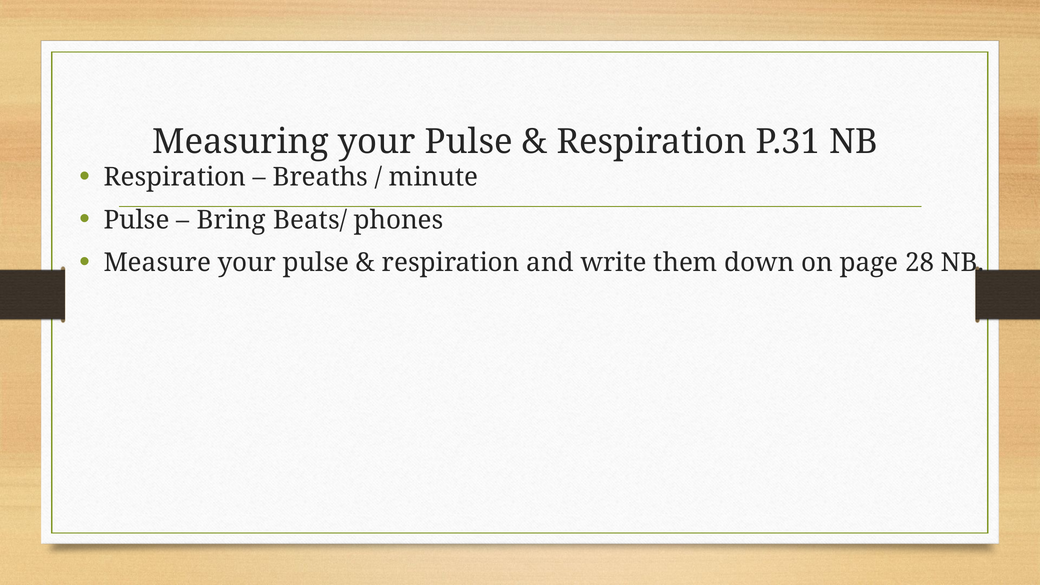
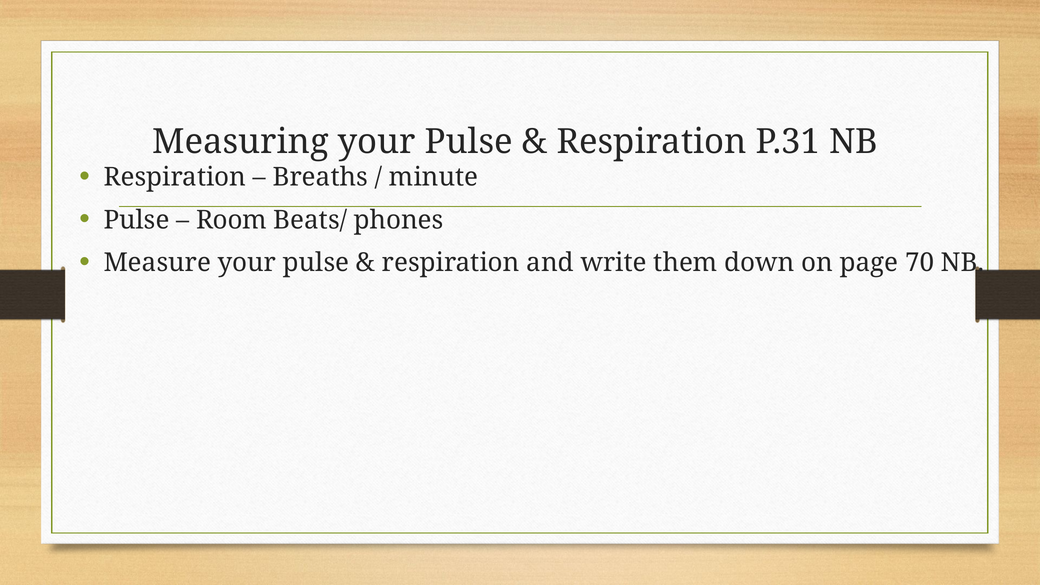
Bring: Bring -> Room (231, 220)
28: 28 -> 70 (920, 263)
